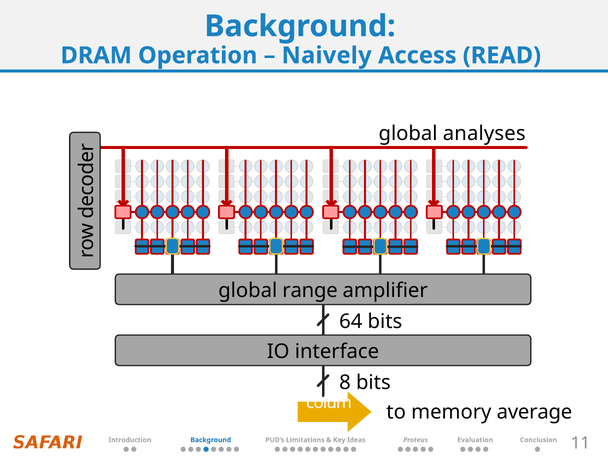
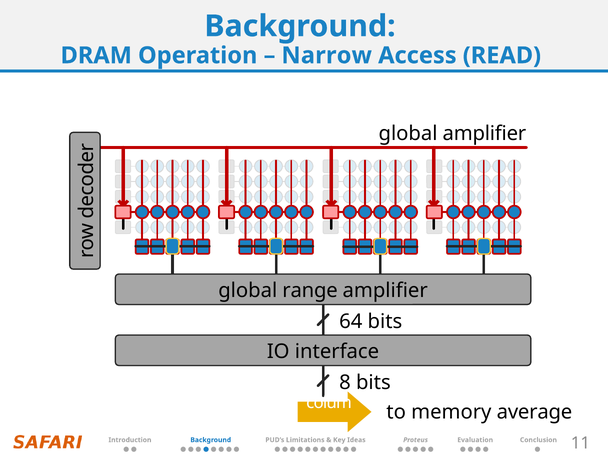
Naively: Naively -> Narrow (327, 55)
global analyses: analyses -> amplifier (484, 134)
